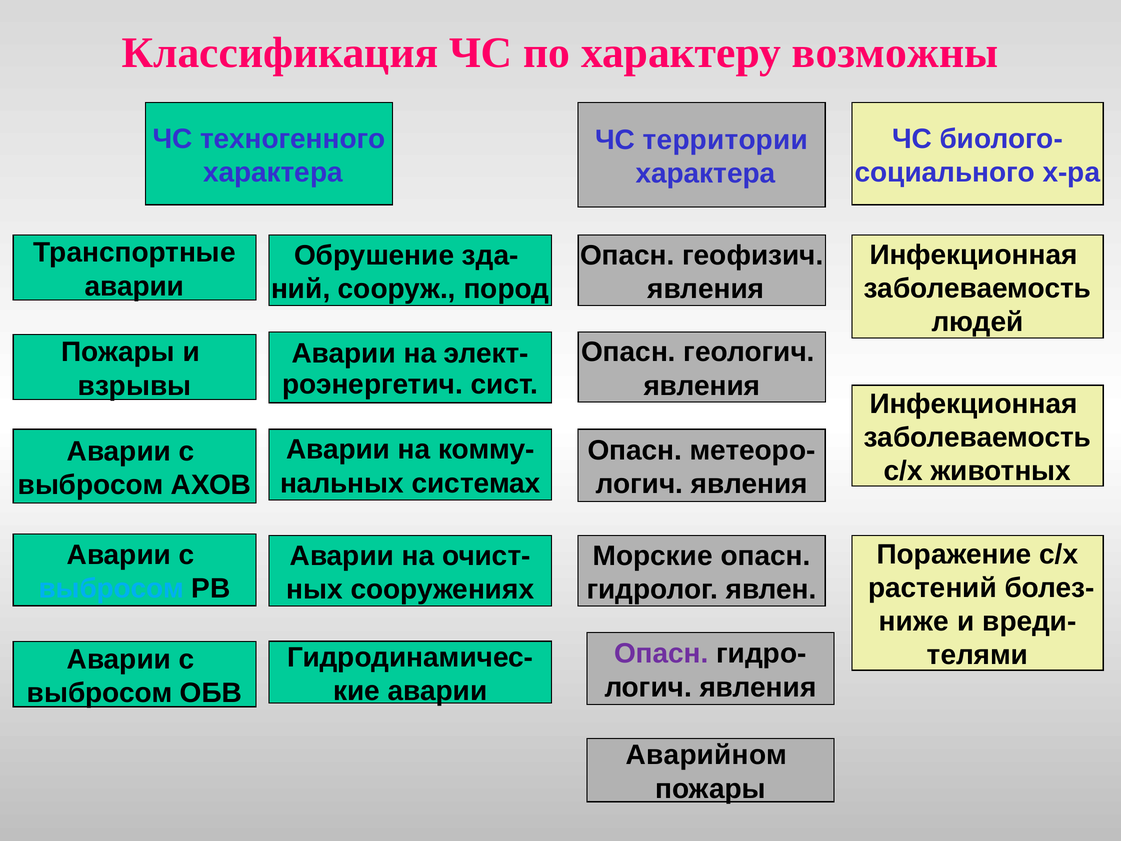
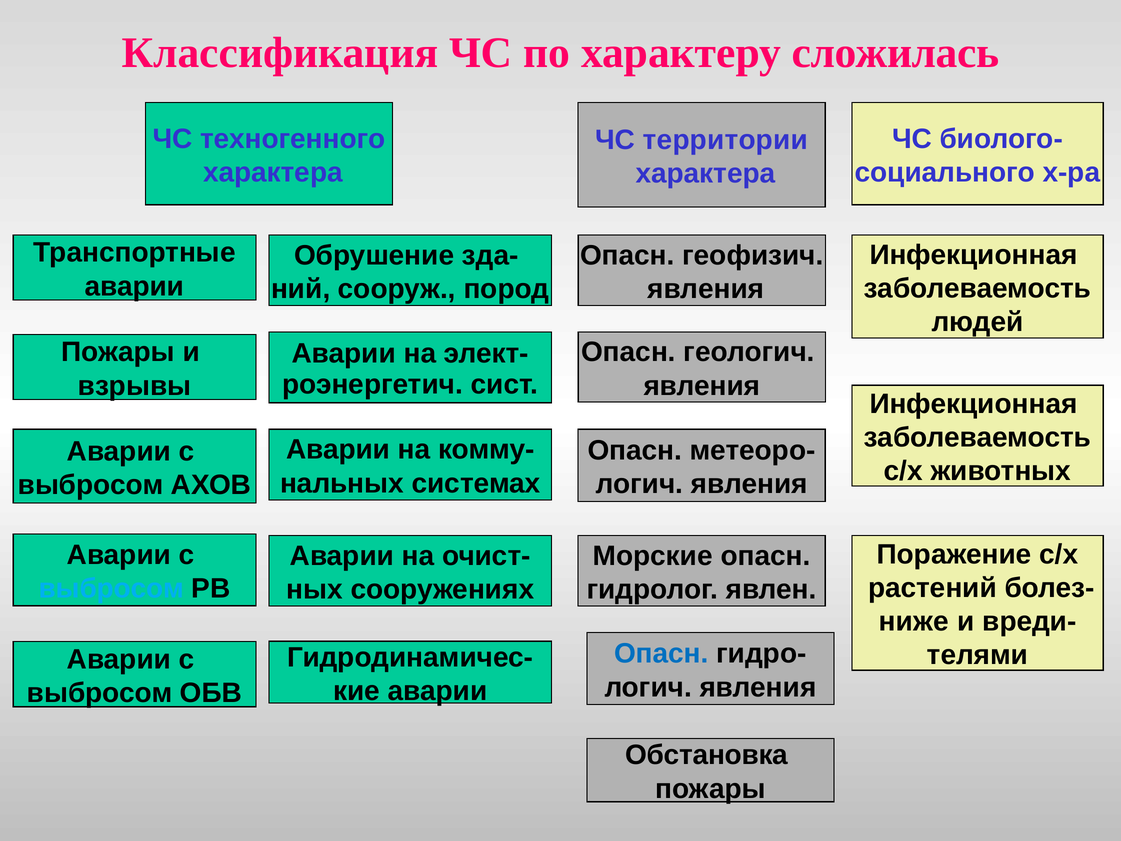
возможны: возможны -> сложилась (895, 53)
Опасн colour: purple -> blue (661, 654)
Аварийном: Аварийном -> Обстановка (707, 755)
